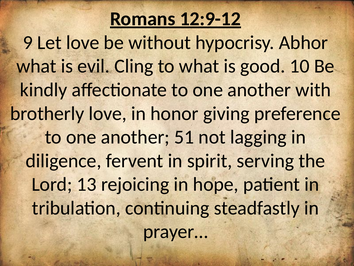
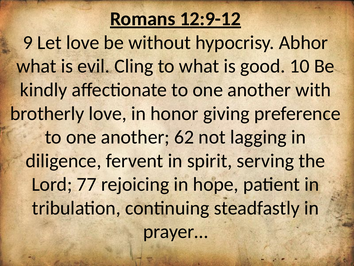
51: 51 -> 62 (184, 137)
13: 13 -> 77 (87, 184)
